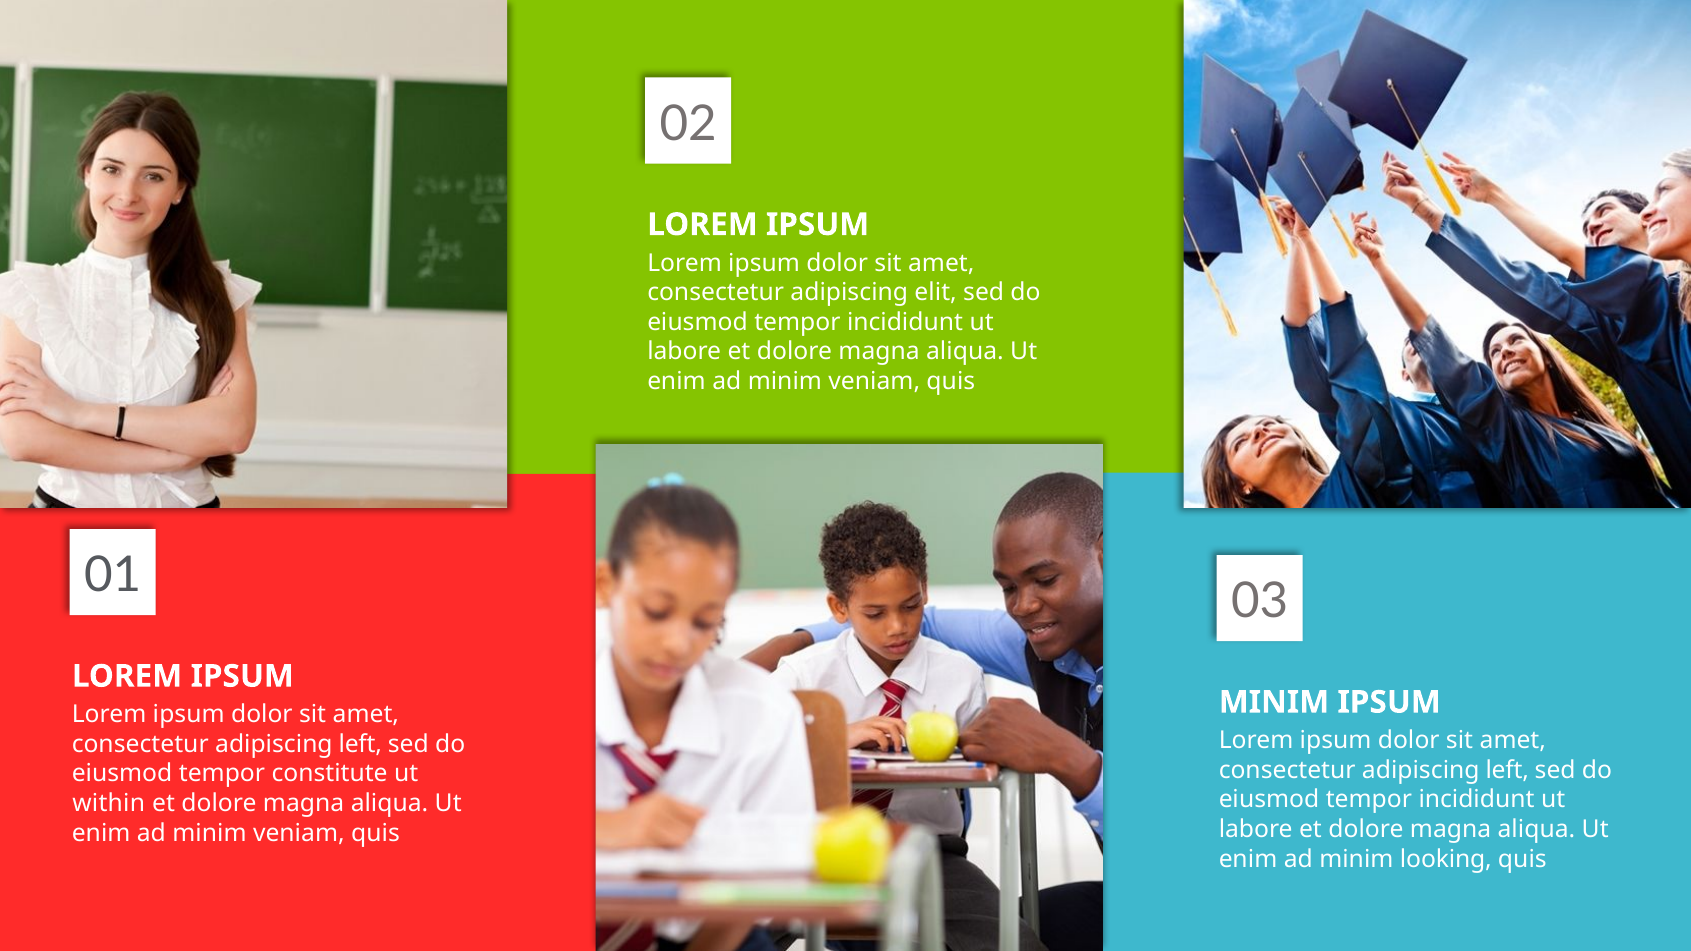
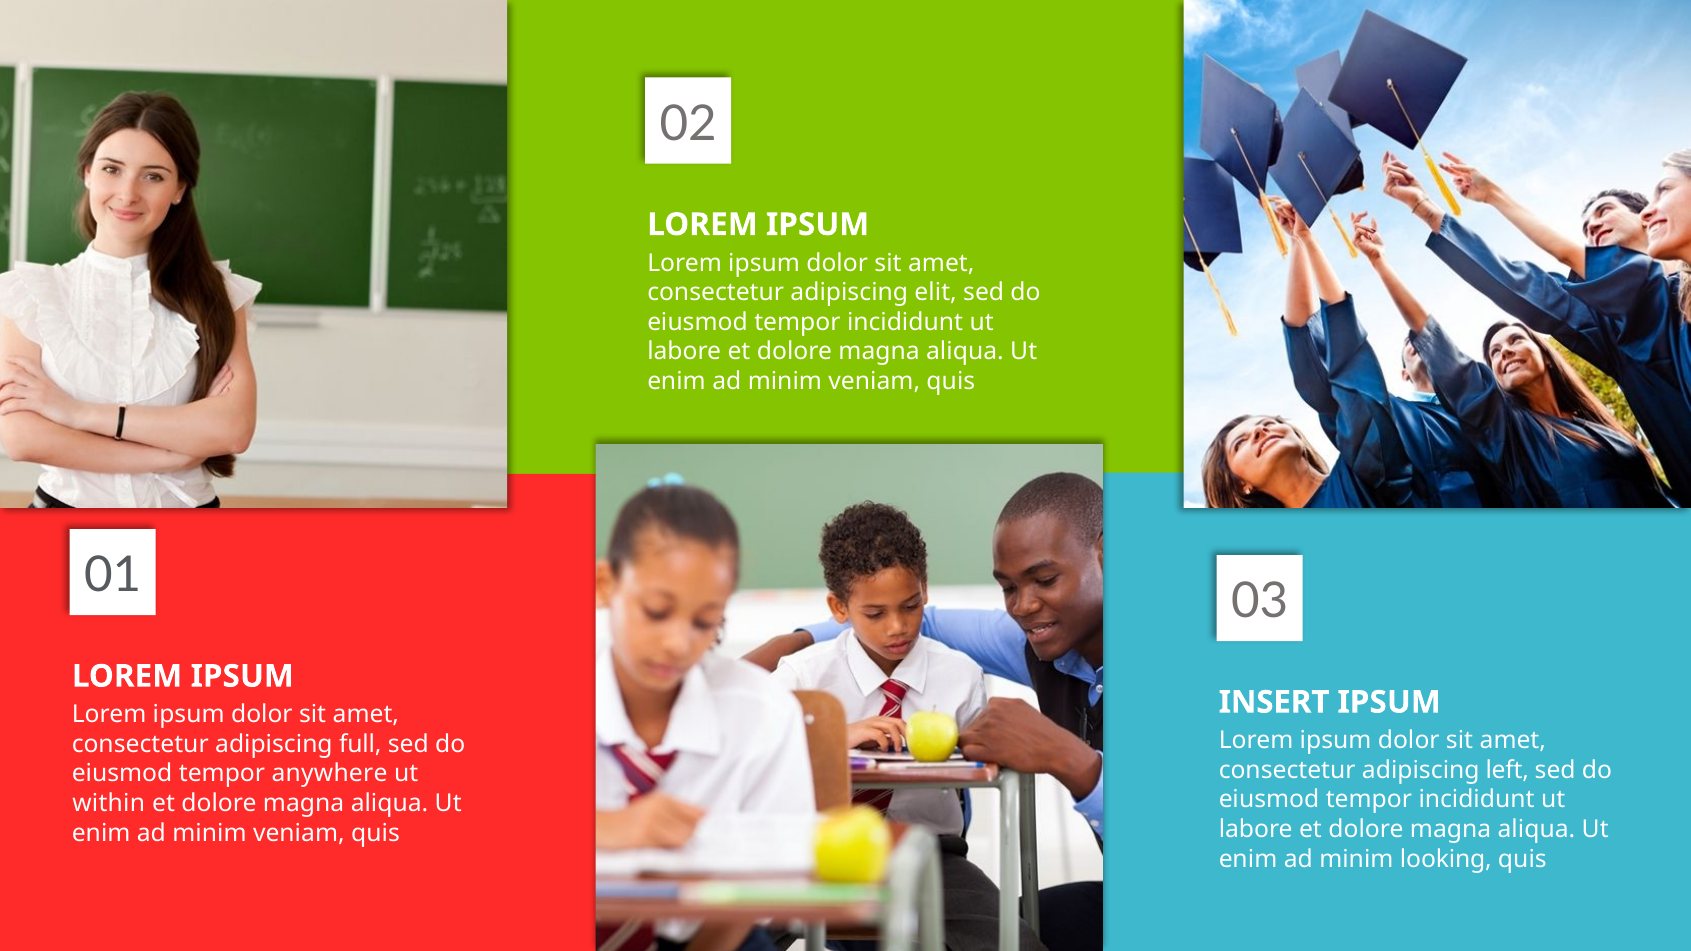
MINIM: MINIM -> INSERT (1274, 702)
left: left -> full (360, 744)
constitute: constitute -> anywhere (330, 774)
